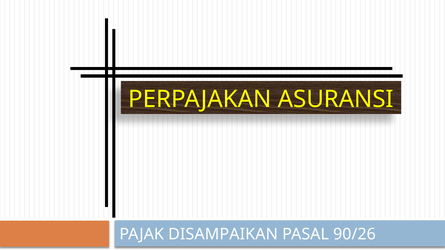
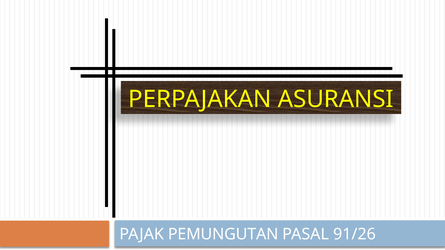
DISAMPAIKAN: DISAMPAIKAN -> PEMUNGUTAN (223, 234)
90/26: 90/26 -> 91/26 (354, 234)
